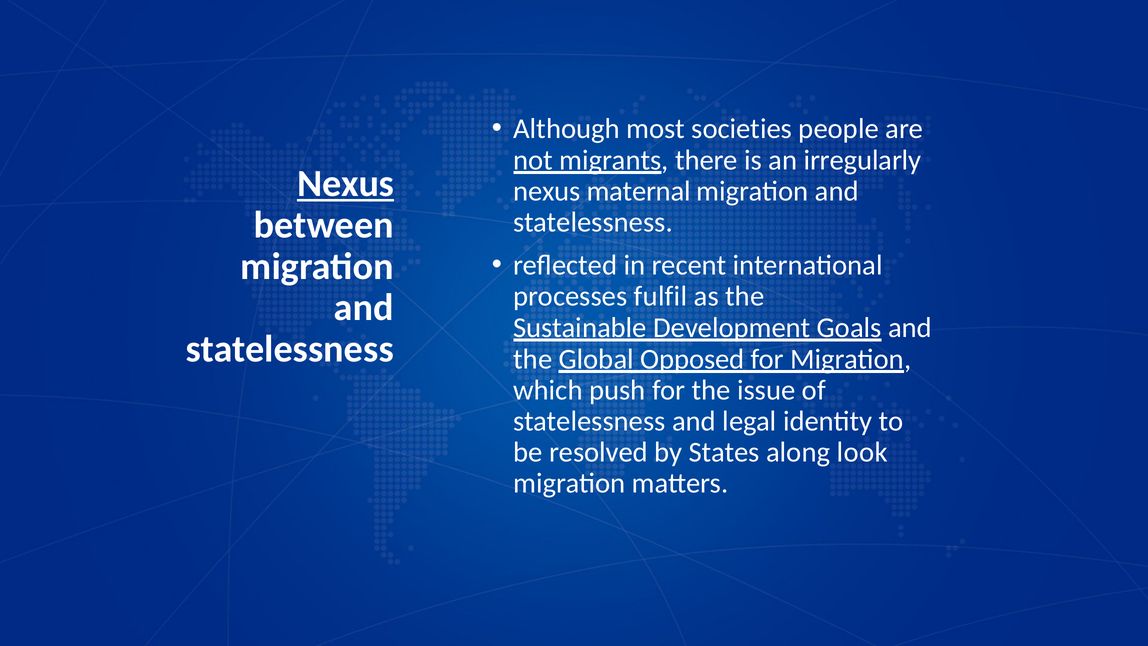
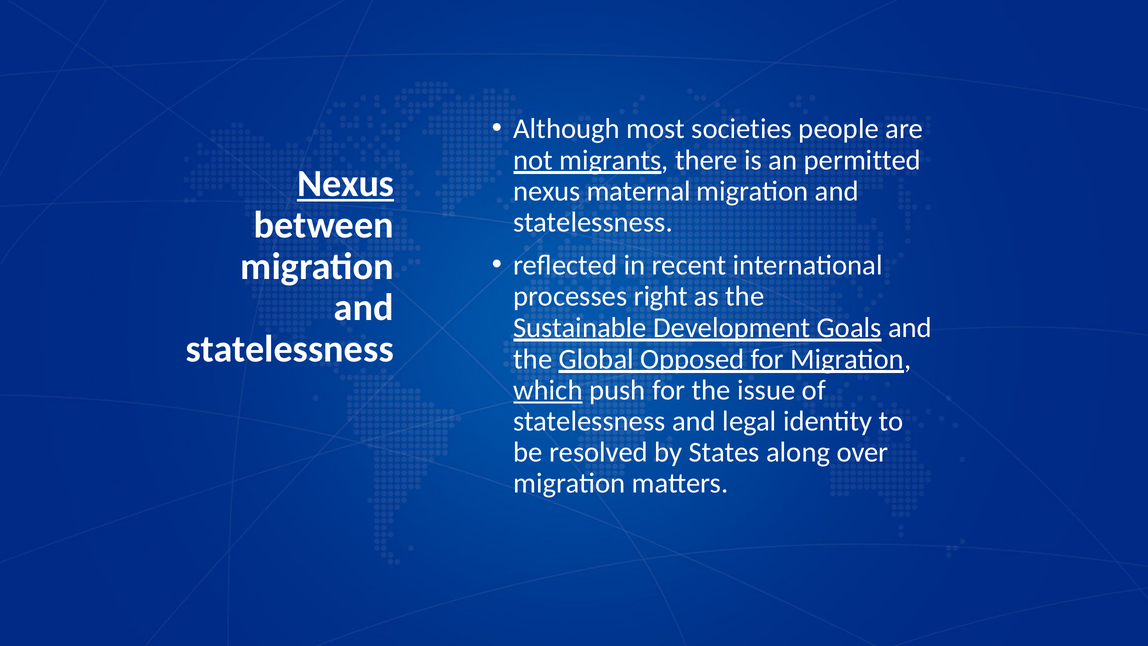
irregularly: irregularly -> permitted (862, 160)
fulfil: fulfil -> right (661, 296)
which underline: none -> present (548, 390)
look: look -> over (862, 452)
